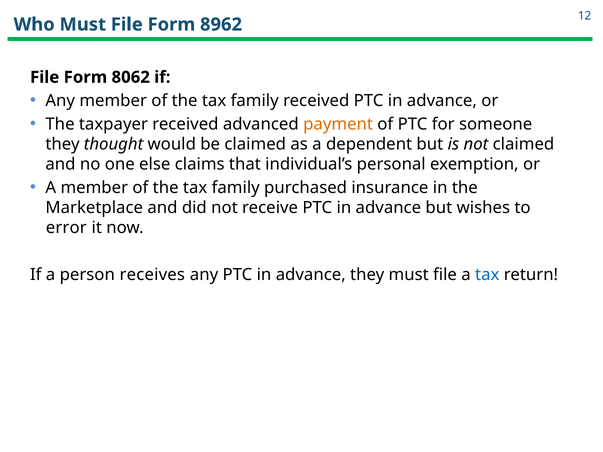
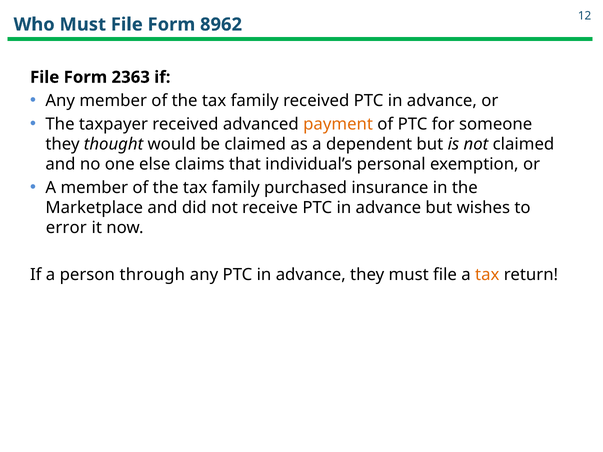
8062: 8062 -> 2363 (131, 77)
receives: receives -> through (152, 275)
tax colour: blue -> orange (487, 275)
